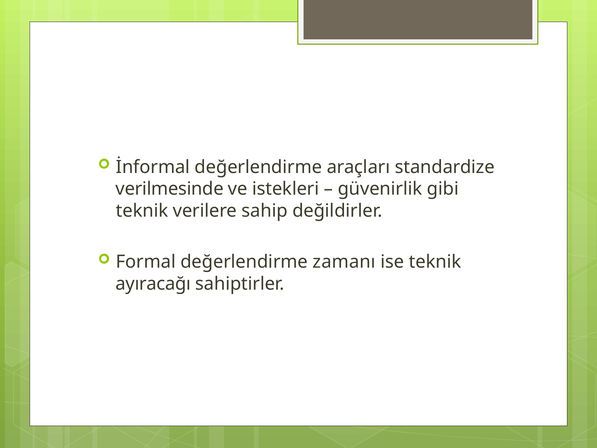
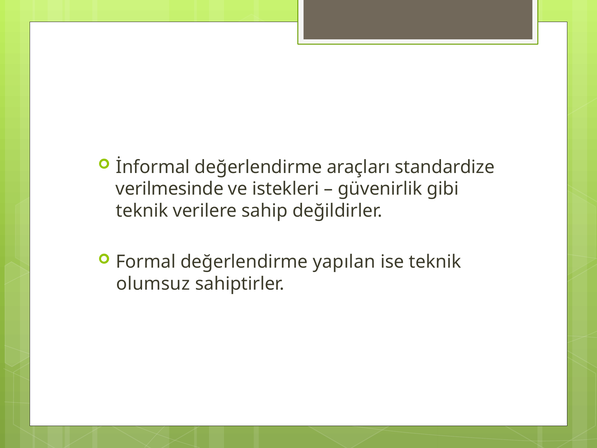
zamanı: zamanı -> yapılan (344, 262)
ayıracağı: ayıracağı -> olumsuz (153, 284)
